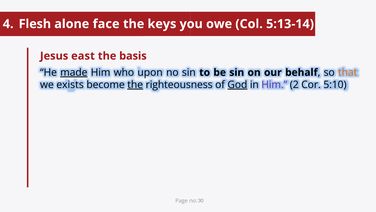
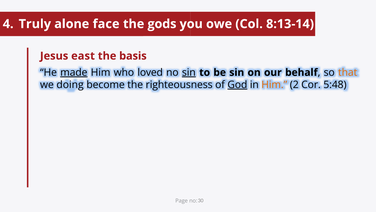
Flesh: Flesh -> Truly (35, 24)
keys: keys -> gods (162, 24)
5:13-14: 5:13-14 -> 8:13-14 (290, 24)
upon: upon -> loved (150, 73)
sin underline: none -> present (189, 73)
exists: exists -> doing (70, 85)
the underline: present -> none (135, 85)
Him colour: purple -> orange (274, 85)
5:10: 5:10 -> 5:48 (335, 85)
